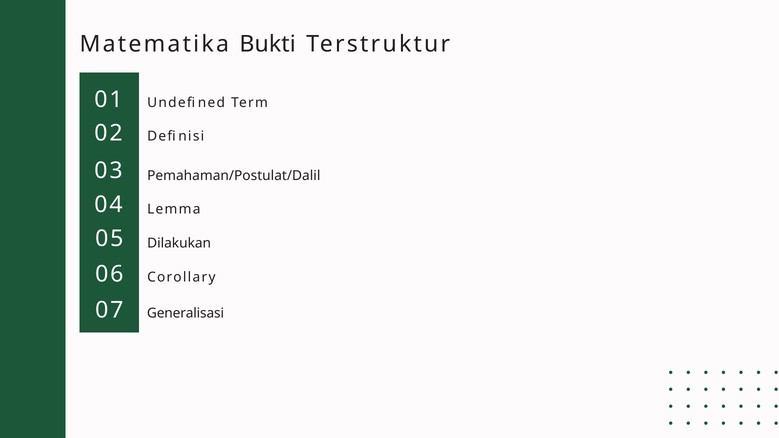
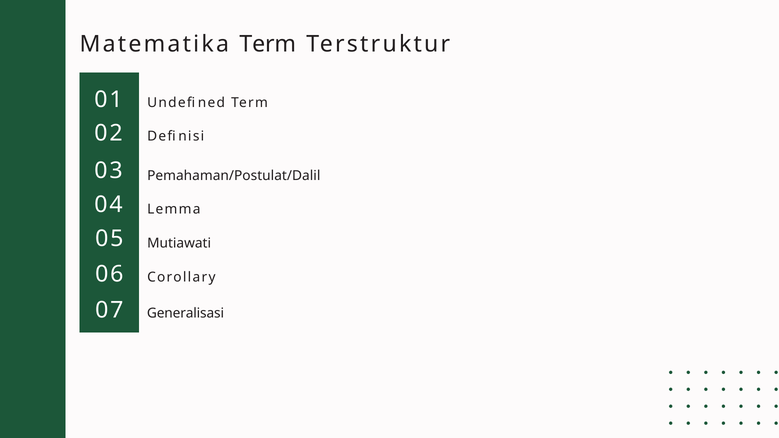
Matematika Bukti: Bukti -> Term (268, 44)
Dilakukan: Dilakukan -> Mutiawati (179, 244)
